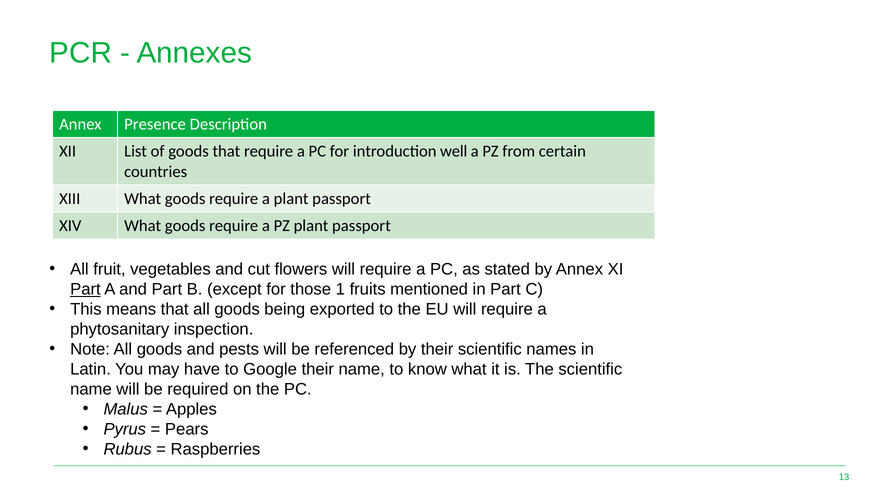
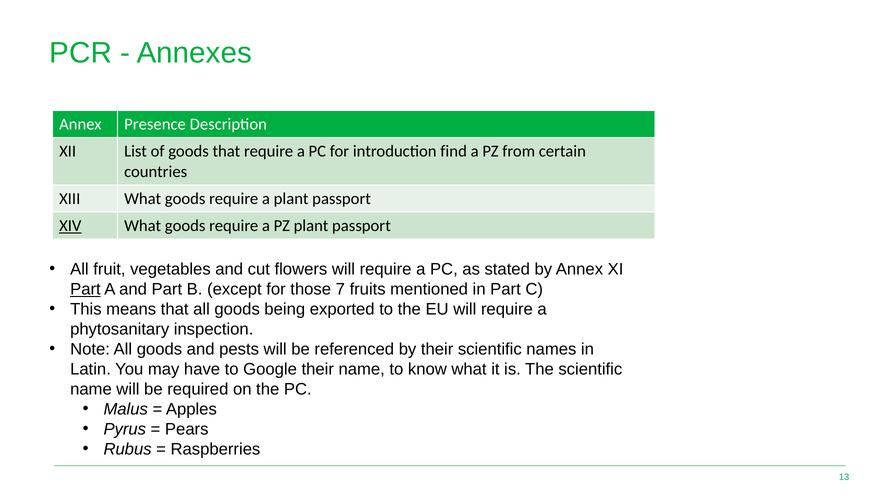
well: well -> find (454, 151)
XIV underline: none -> present (70, 226)
1: 1 -> 7 (340, 289)
